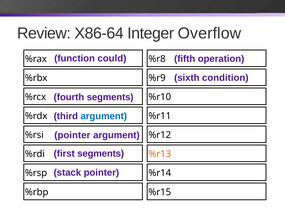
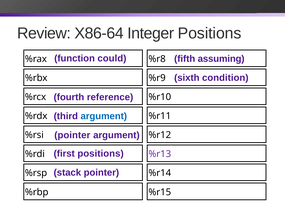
Integer Overflow: Overflow -> Positions (210, 33)
operation: operation -> assuming (221, 59)
fourth segments: segments -> reference (110, 97)
first segments: segments -> positions (101, 153)
%r13 colour: orange -> purple (160, 154)
